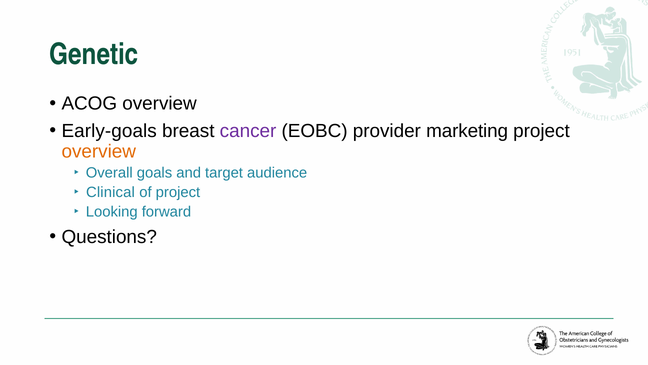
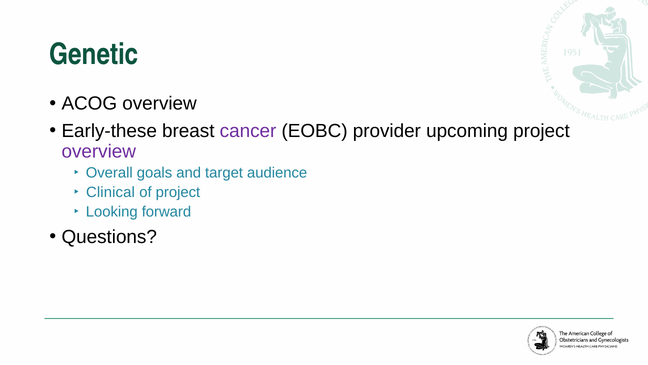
Early-goals: Early-goals -> Early-these (109, 131)
marketing: marketing -> upcoming (467, 131)
overview colour: orange -> purple (99, 151)
